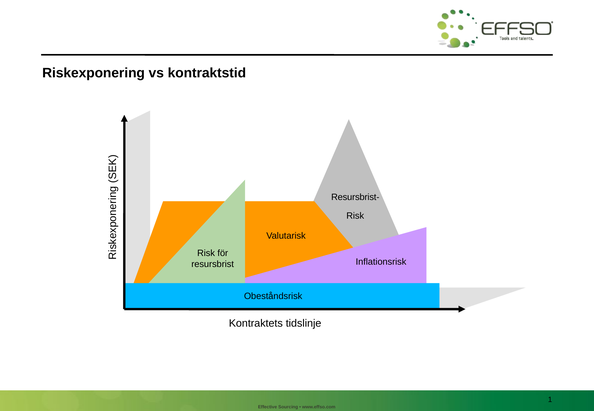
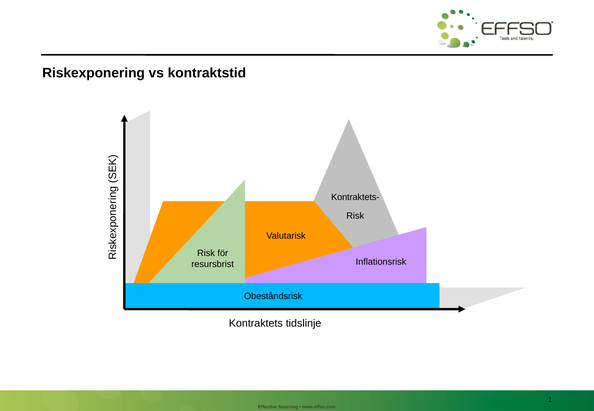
Resursbrist-: Resursbrist- -> Kontraktets- (355, 197)
